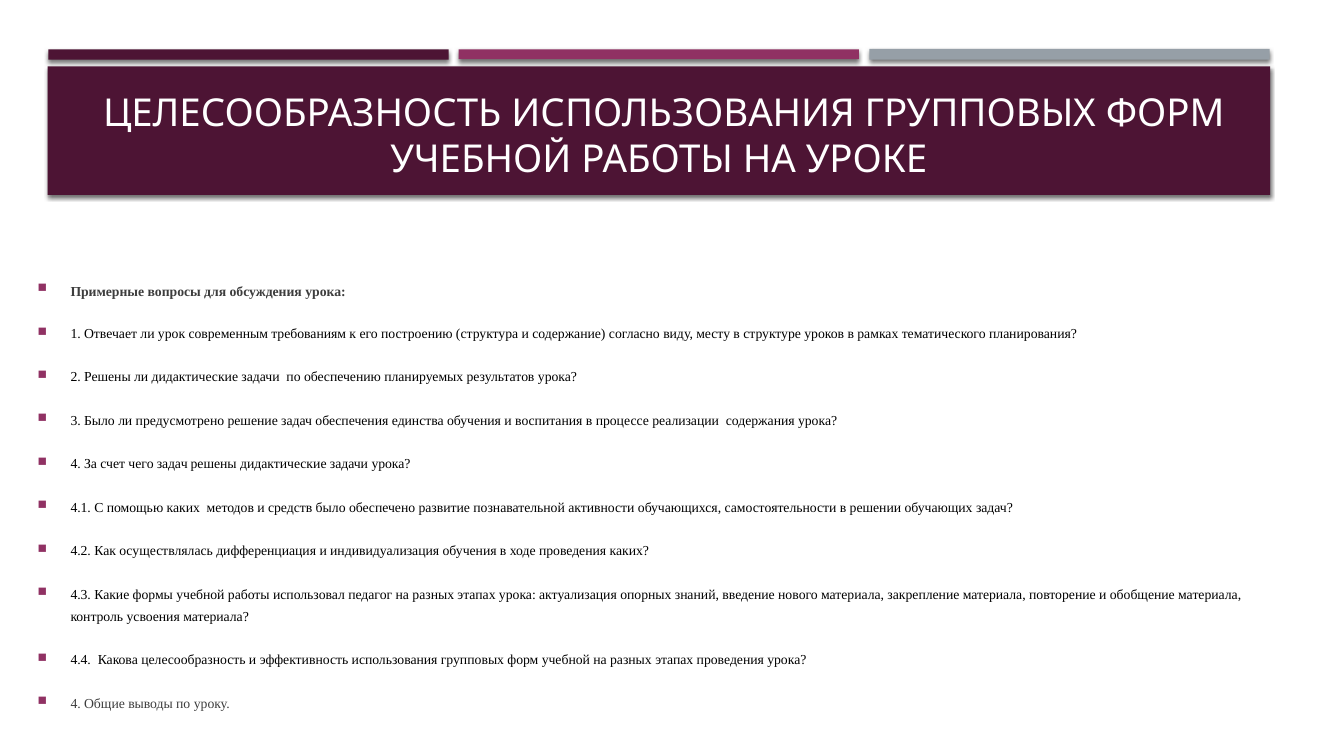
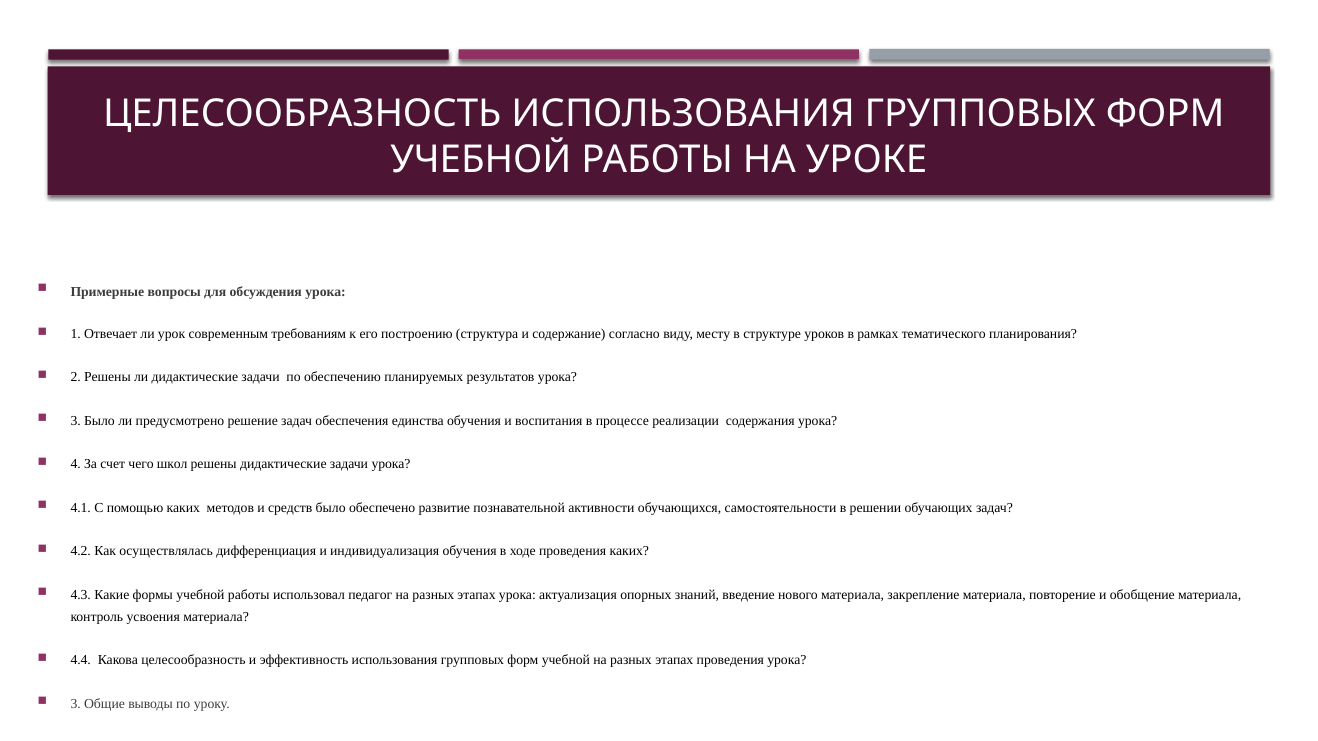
чего задач: задач -> школ (172, 464)
4: 4 -> 3 (76, 704)
